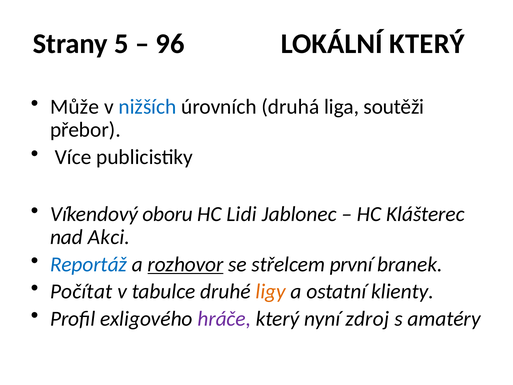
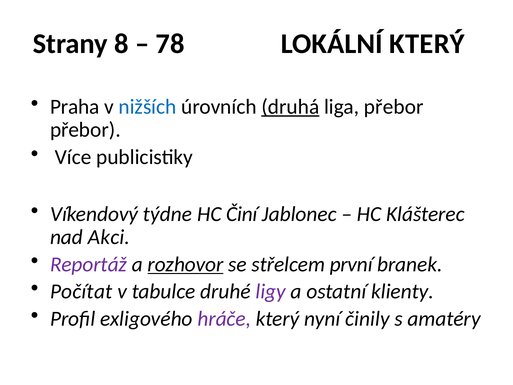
5: 5 -> 8 (121, 44)
96: 96 -> 78 (170, 44)
Může: Může -> Praha (75, 107)
druhá underline: none -> present (290, 107)
liga soutěži: soutěži -> přebor (394, 107)
oboru: oboru -> týdne (168, 214)
Lidi: Lidi -> Činí (242, 214)
Reportáž colour: blue -> purple (89, 264)
ligy colour: orange -> purple (271, 291)
zdroj: zdroj -> činily (367, 319)
